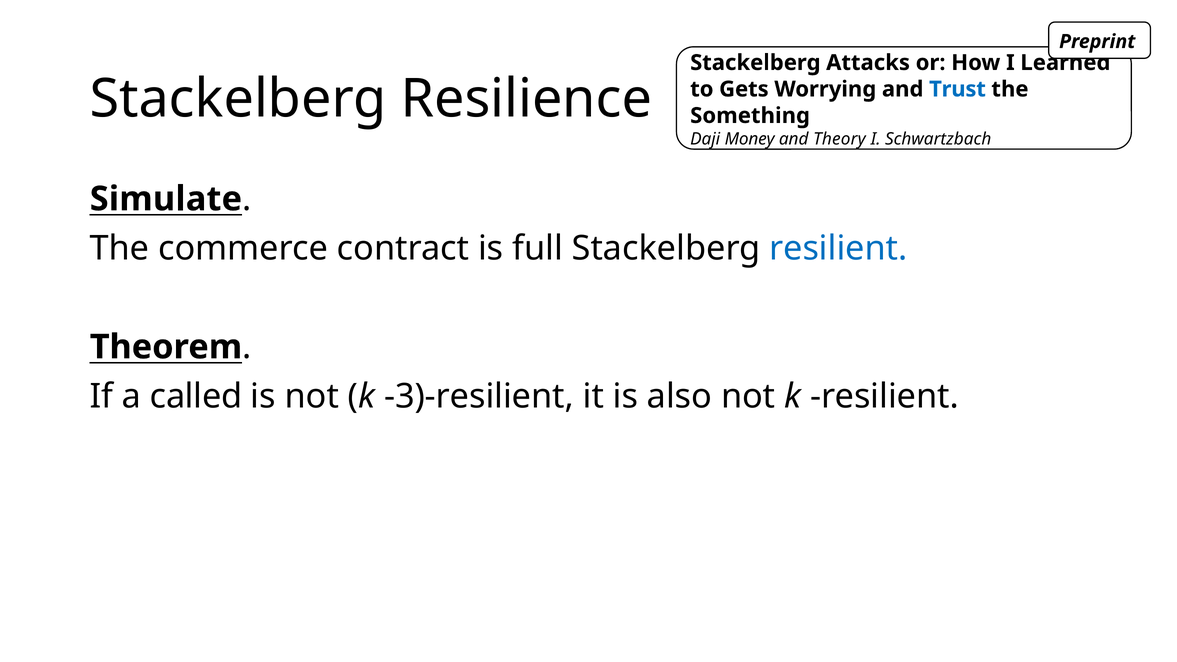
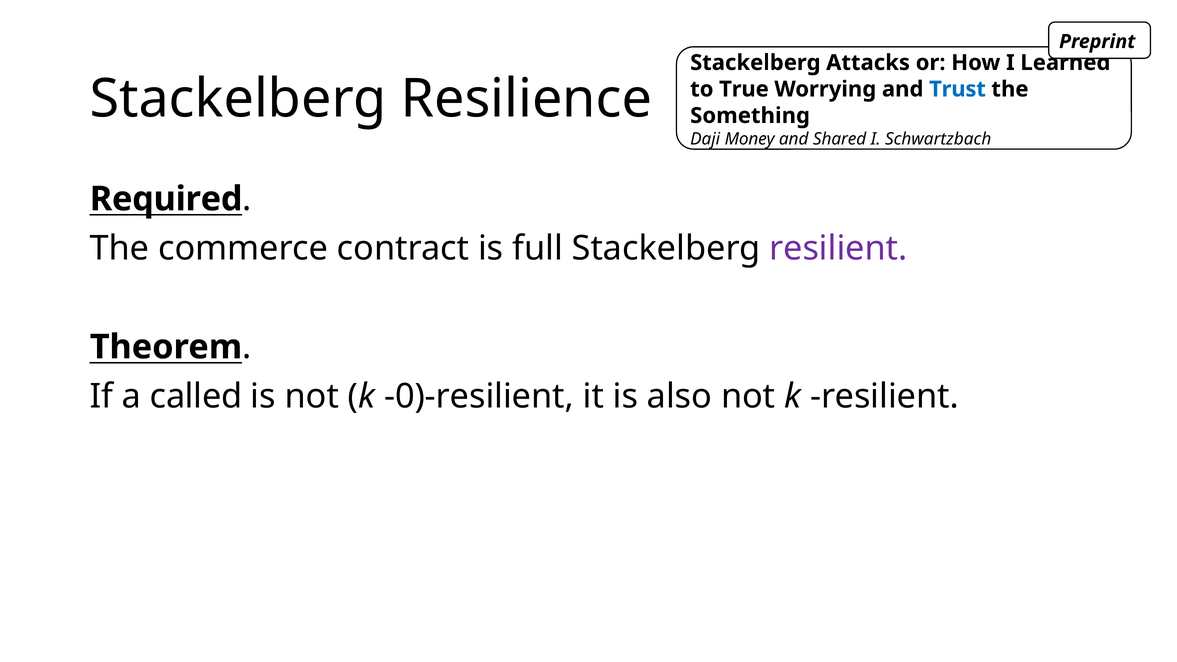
Gets: Gets -> True (744, 89)
Theory: Theory -> Shared (840, 139)
Simulate: Simulate -> Required (166, 199)
resilient colour: blue -> purple (838, 248)
-3)-resilient: -3)-resilient -> -0)-resilient (479, 396)
